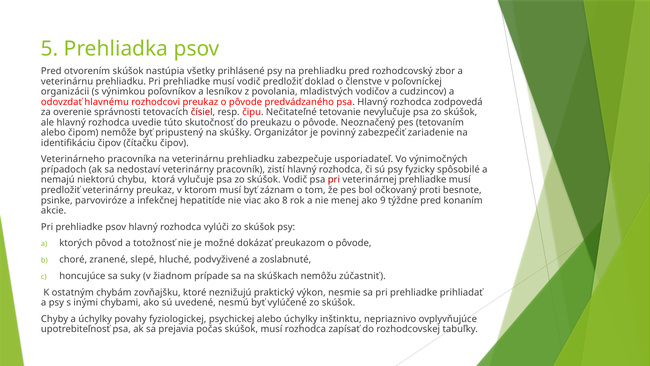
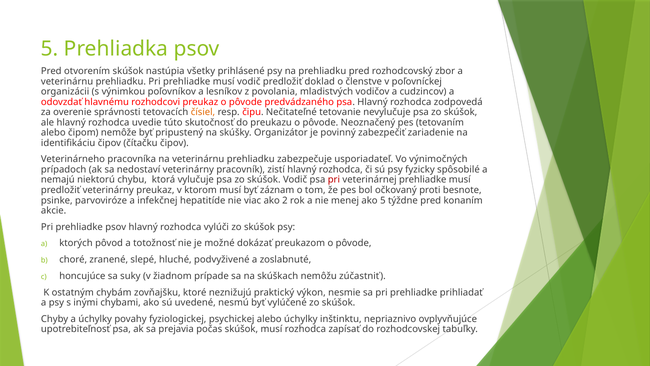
čísiel colour: red -> orange (203, 112)
8: 8 -> 2 (285, 200)
ako 9: 9 -> 5 (383, 200)
